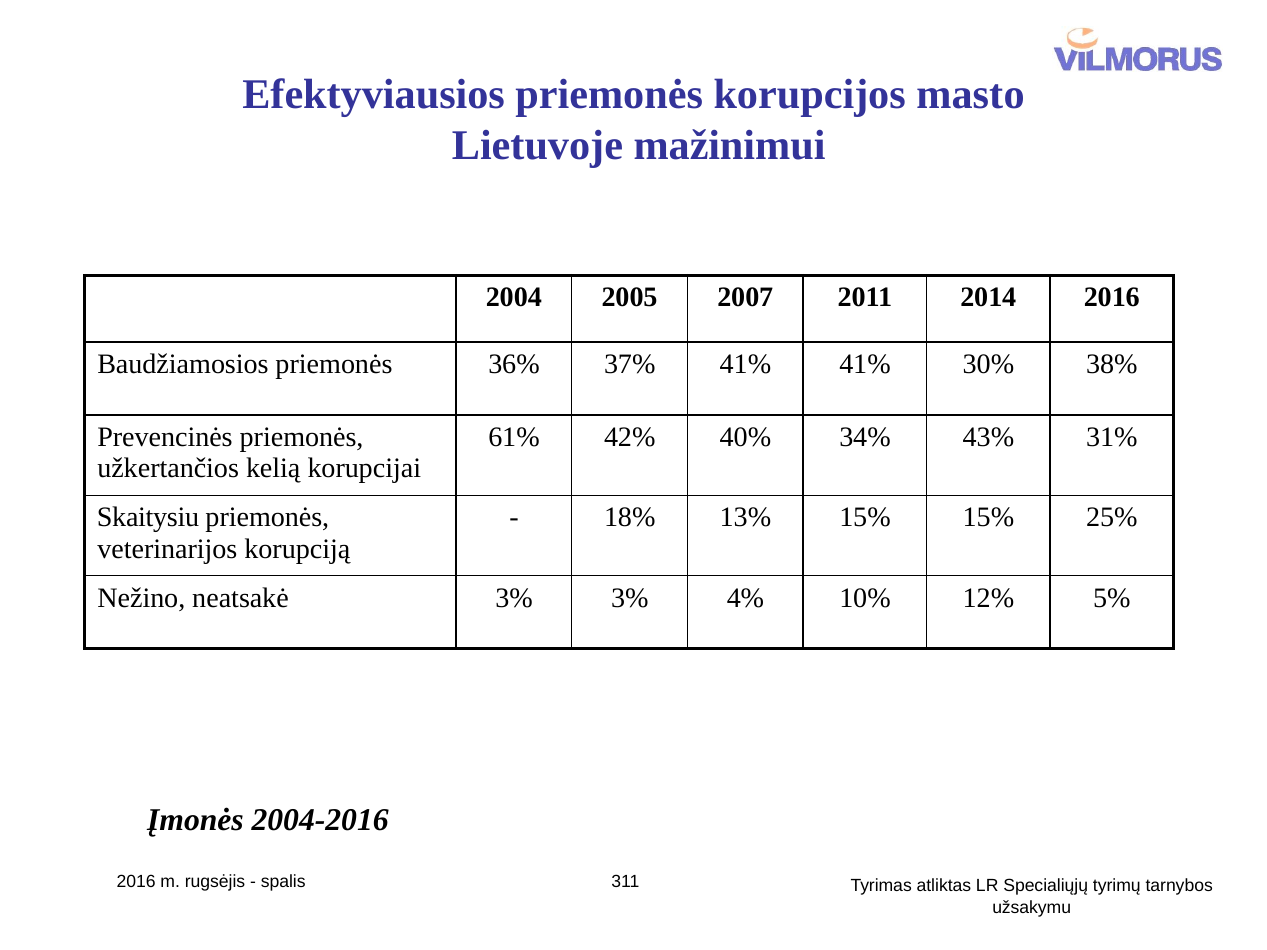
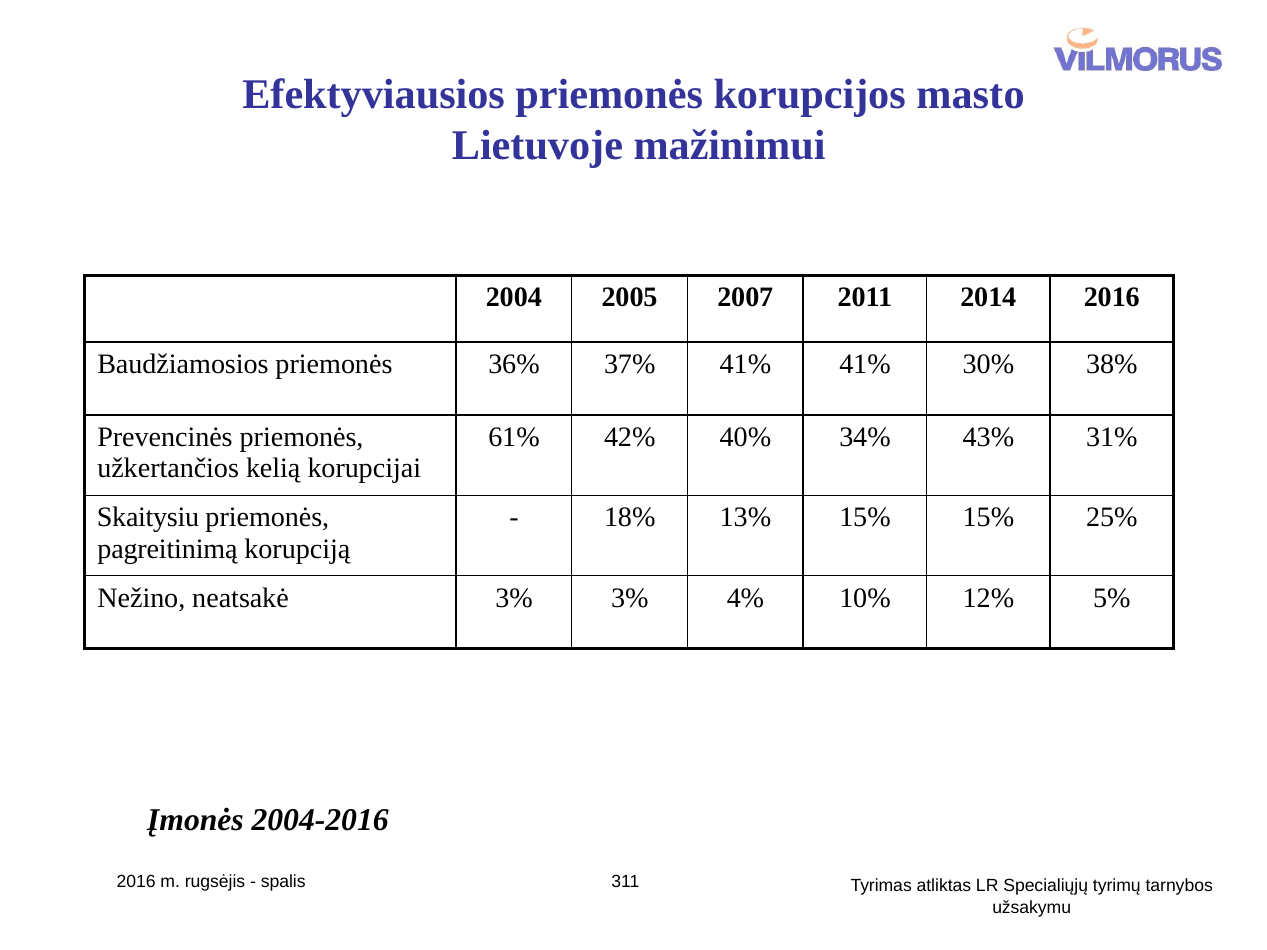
veterinarijos: veterinarijos -> pagreitinimą (167, 549)
